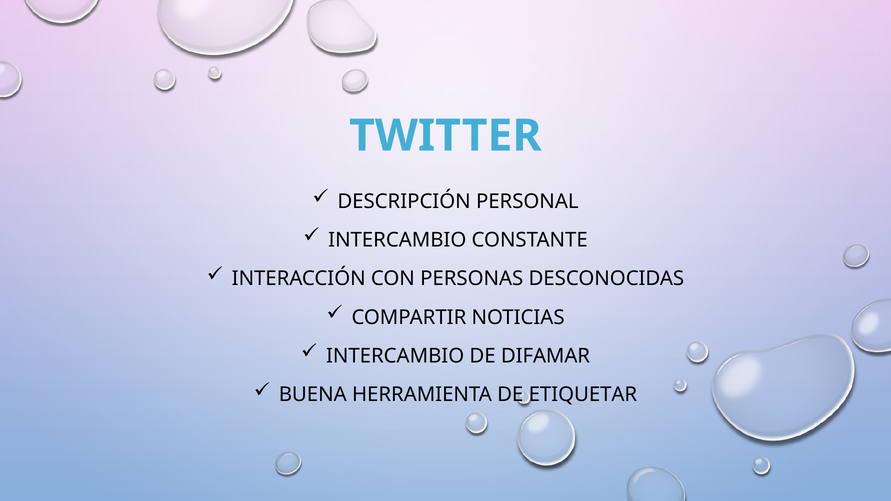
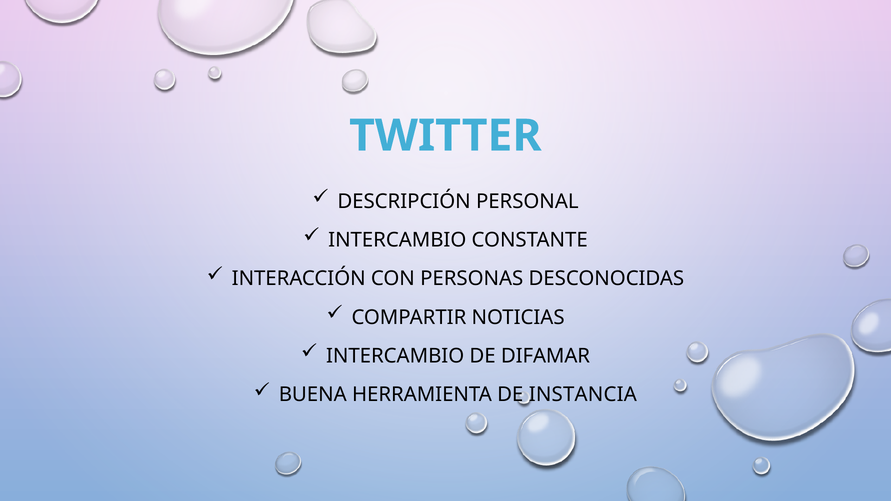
ETIQUETAR: ETIQUETAR -> INSTANCIA (583, 395)
